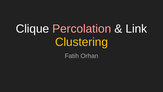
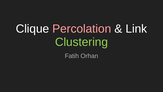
Clustering colour: yellow -> light green (81, 42)
